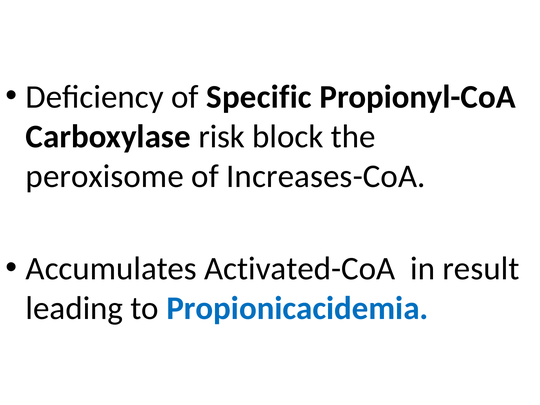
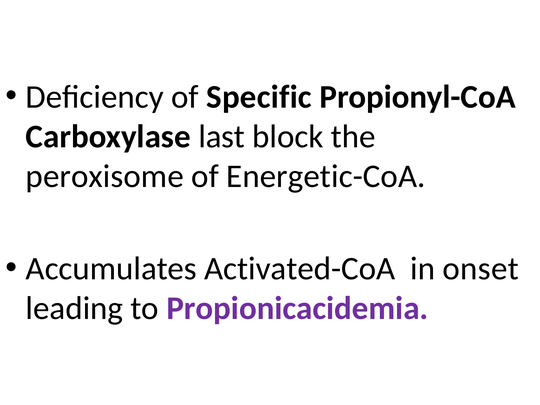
risk: risk -> last (222, 137)
Increases-CoA: Increases-CoA -> Energetic-CoA (326, 176)
result: result -> onset (481, 269)
Propionicacidemia colour: blue -> purple (297, 308)
